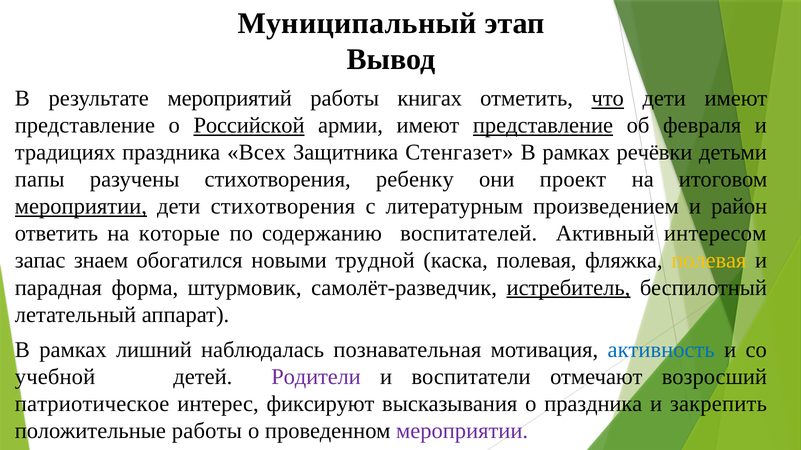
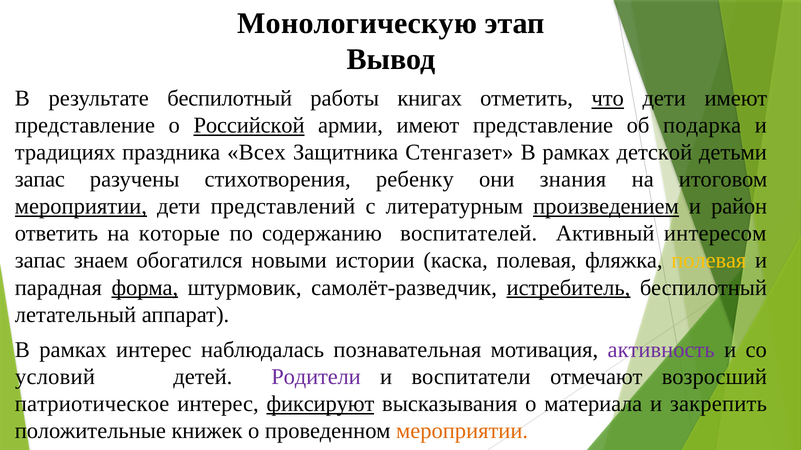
Муниципальный: Муниципальный -> Монологическую (357, 23)
результате мероприятий: мероприятий -> беспилотный (230, 99)
представление underline: present -> none (543, 126)
февраля: февраля -> подарка (702, 126)
речёвки: речёвки -> детской (654, 153)
папы: папы -> запас (40, 180)
проект: проект -> знания (573, 180)
дети стихотворения: стихотворения -> представлений (283, 207)
произведением underline: none -> present (606, 207)
трудной: трудной -> истории (375, 261)
форма underline: none -> present (145, 288)
рамках лишний: лишний -> интерес (154, 350)
активность colour: blue -> purple (661, 350)
учебной: учебной -> условий (55, 377)
фиксируют underline: none -> present (320, 405)
о праздника: праздника -> материала (593, 405)
положительные работы: работы -> книжек (207, 432)
мероприятии colour: purple -> orange (462, 432)
